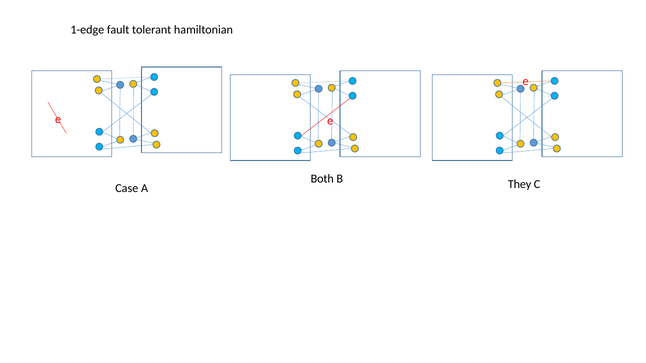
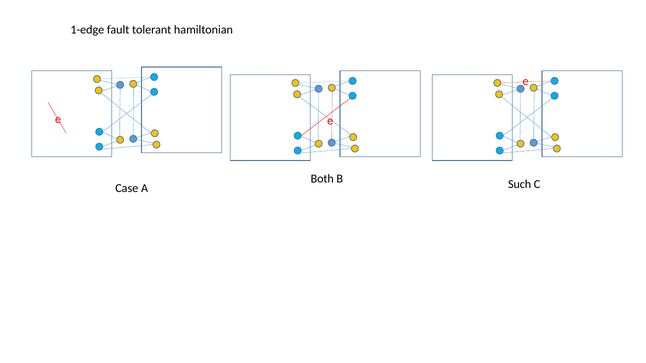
They: They -> Such (520, 185)
